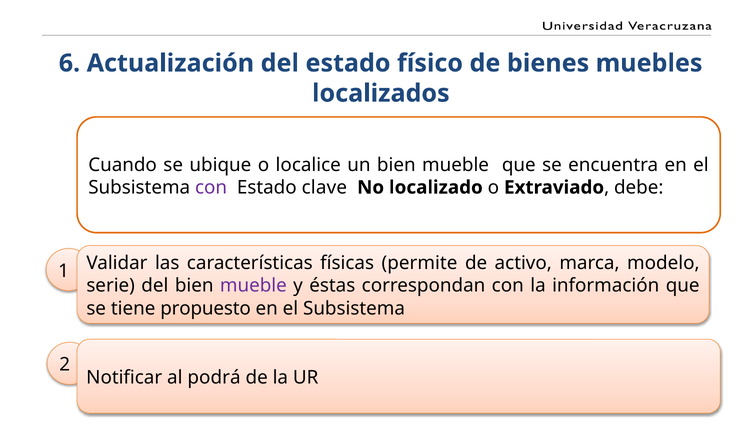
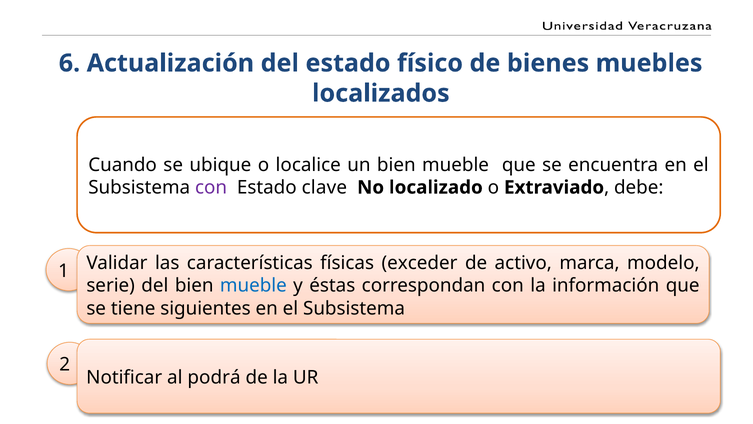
permite: permite -> exceder (420, 263)
mueble colour: purple -> blue (253, 285)
propuesto: propuesto -> siguientes (205, 308)
